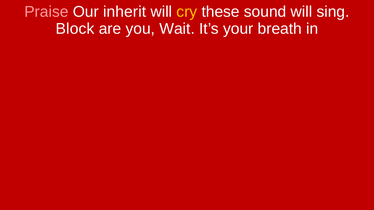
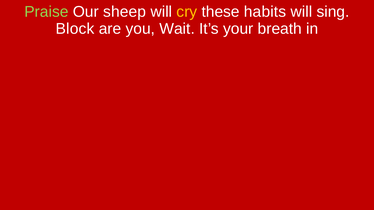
Praise colour: pink -> light green (46, 12)
inherit: inherit -> sheep (125, 12)
sound: sound -> habits (265, 12)
